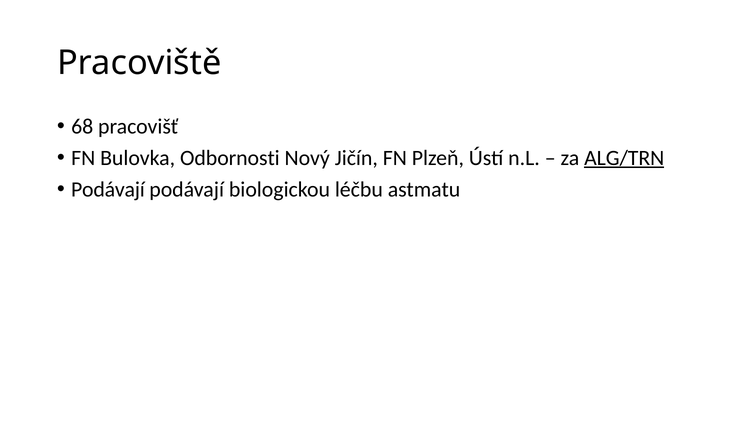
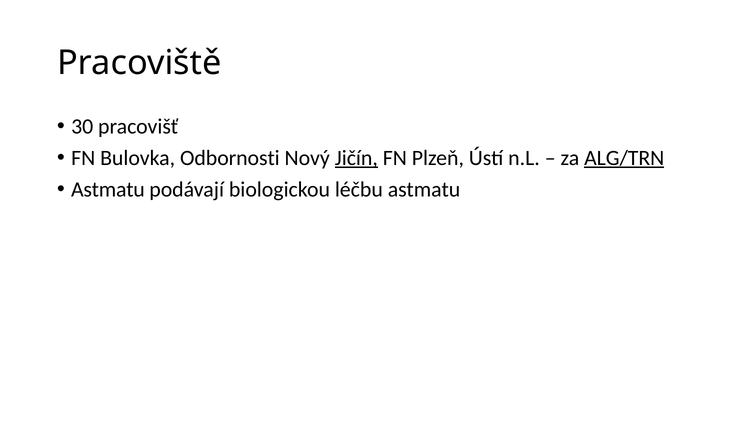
68: 68 -> 30 (82, 127)
Jičín underline: none -> present (356, 158)
Podávají: Podávají -> Astmatu (108, 189)
